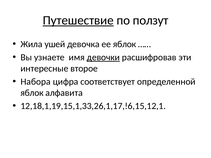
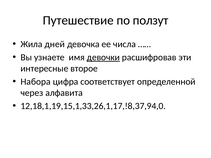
Путешествие underline: present -> none (78, 20)
ушей: ушей -> дней (55, 44)
ее яблок: яблок -> числа (124, 44)
яблок: яблок -> через (32, 93)
12,18,1,19,15,1,33,26,1,17,!6,15,12,1: 12,18,1,19,15,1,33,26,1,17,!6,15,12,1 -> 12,18,1,19,15,1,33,26,1,17,!8,37,94,0 (93, 106)
